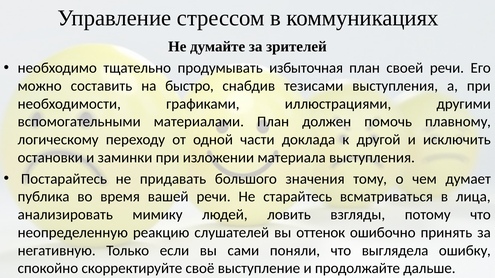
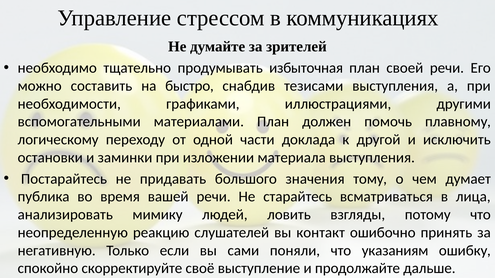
оттенок: оттенок -> контакт (321, 233)
выглядела: выглядела -> указаниям (395, 251)
